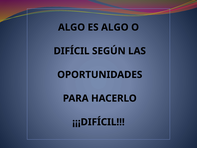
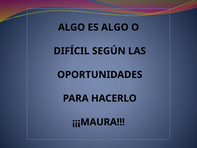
¡¡¡DIFÍCIL: ¡¡¡DIFÍCIL -> ¡¡¡MAURA (99, 122)
